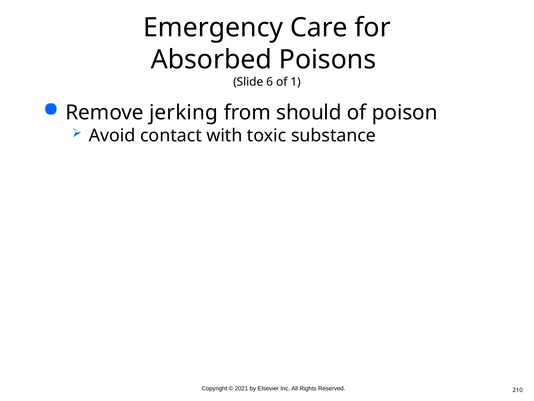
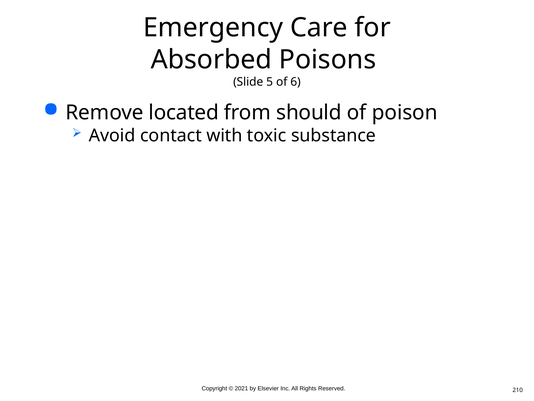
6: 6 -> 5 (270, 82)
1: 1 -> 6 (296, 82)
jerking: jerking -> located (184, 112)
